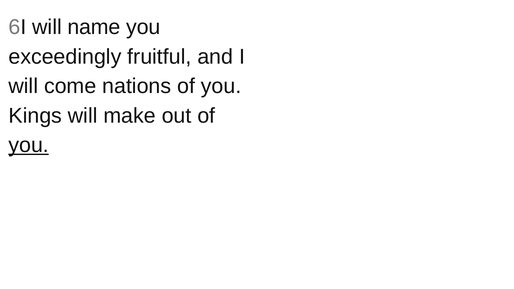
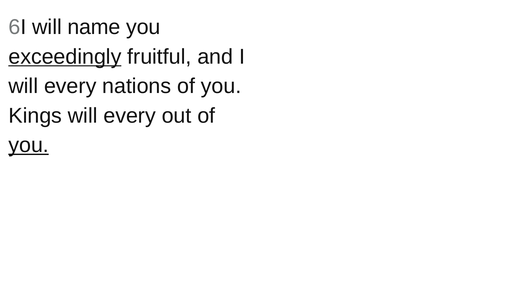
exceedingly underline: none -> present (65, 57)
come: come -> every (70, 86)
Kings will make: make -> every (130, 116)
